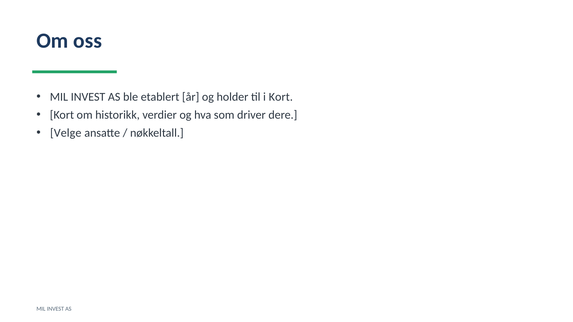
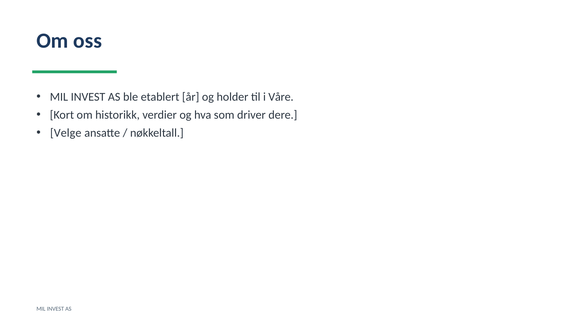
i Kort: Kort -> Våre (281, 97)
